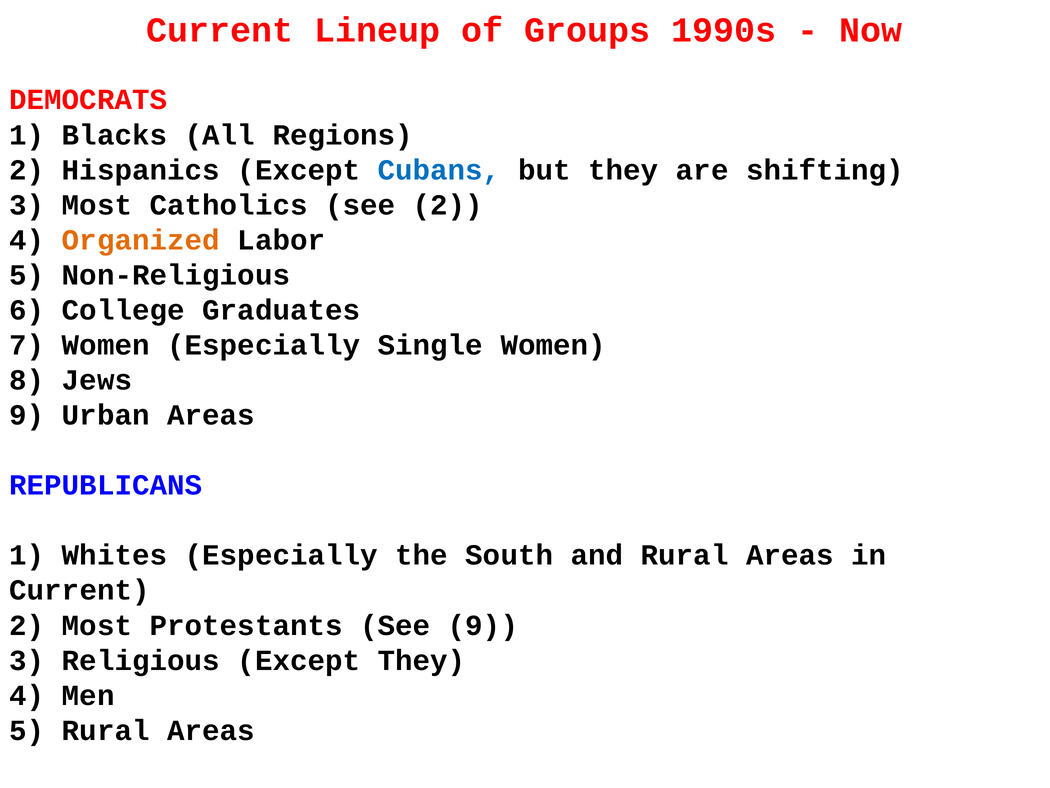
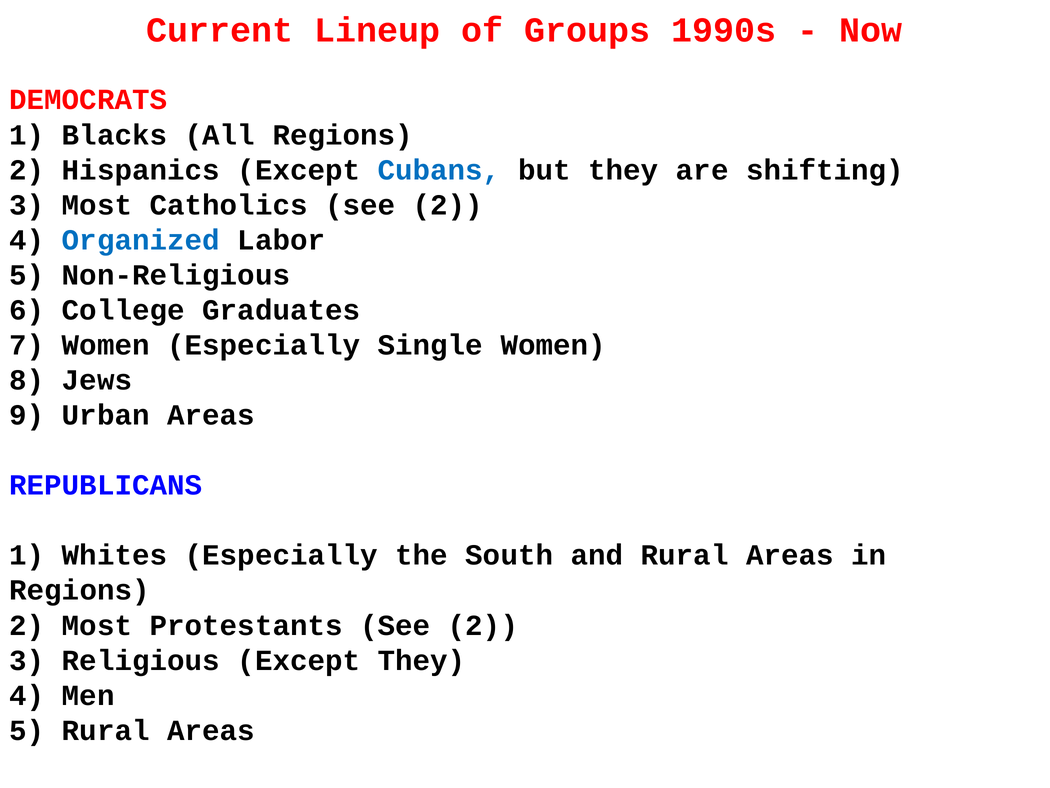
Organized colour: orange -> blue (141, 240)
Current: Current -> Regions (80, 590)
Protestants See 9: 9 -> 2 (483, 625)
